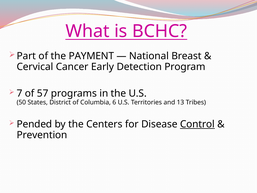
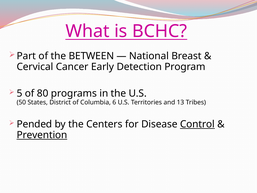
PAYMENT: PAYMENT -> BETWEEN (91, 56)
7: 7 -> 5 (20, 93)
57: 57 -> 80 (43, 93)
Prevention underline: none -> present (42, 135)
